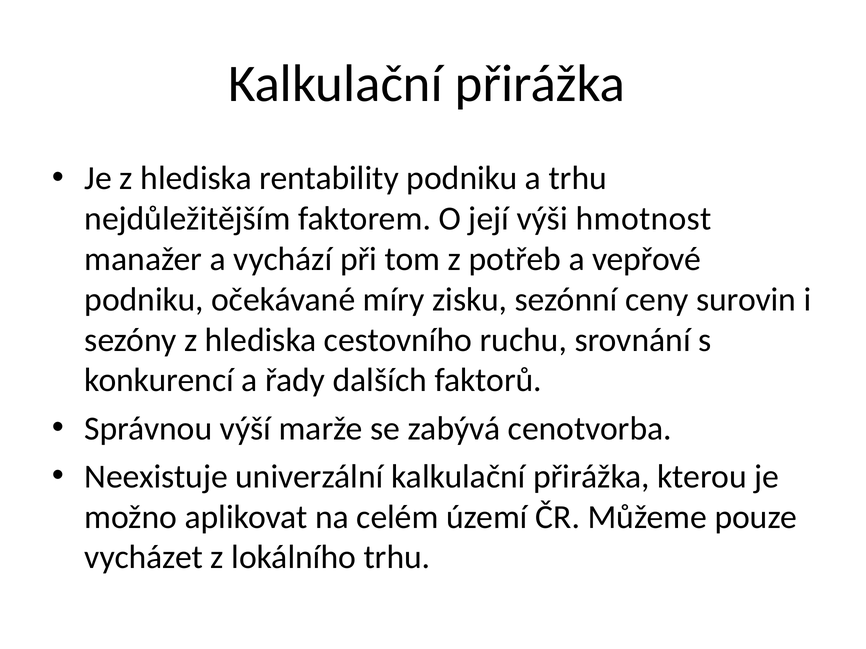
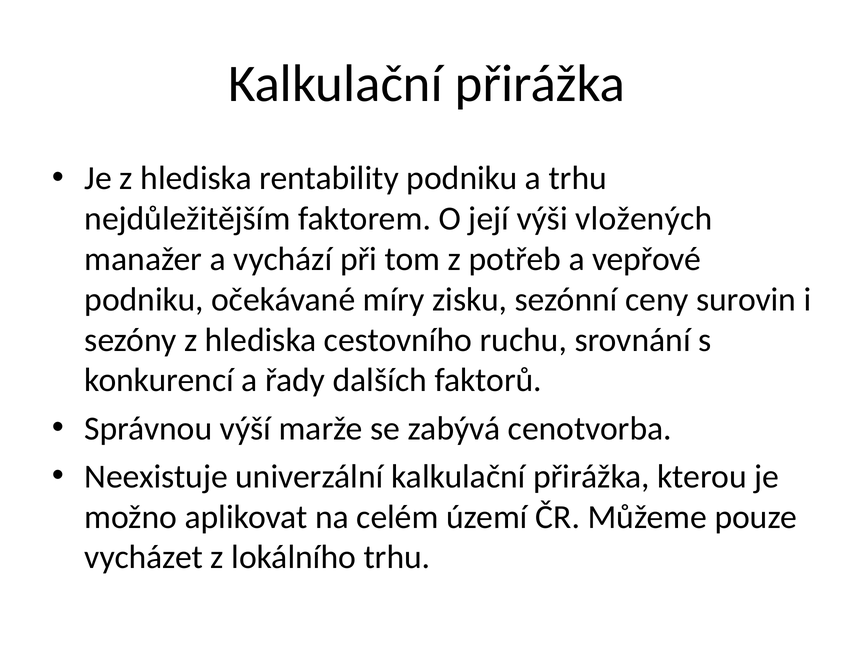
hmotnost: hmotnost -> vložených (644, 219)
